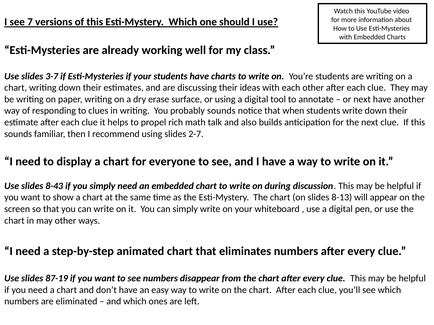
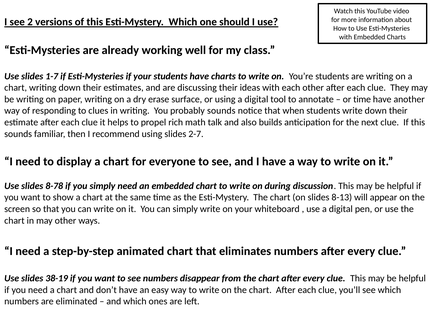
7: 7 -> 2 (30, 22)
3-7: 3-7 -> 1-7 (52, 76)
or next: next -> time (362, 99)
8-43: 8-43 -> 8-78 (54, 186)
87-19: 87-19 -> 38-19 (57, 279)
